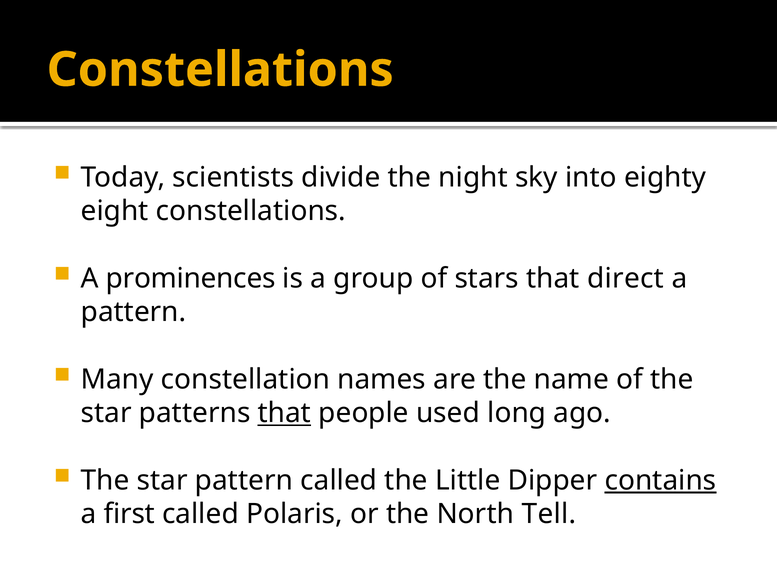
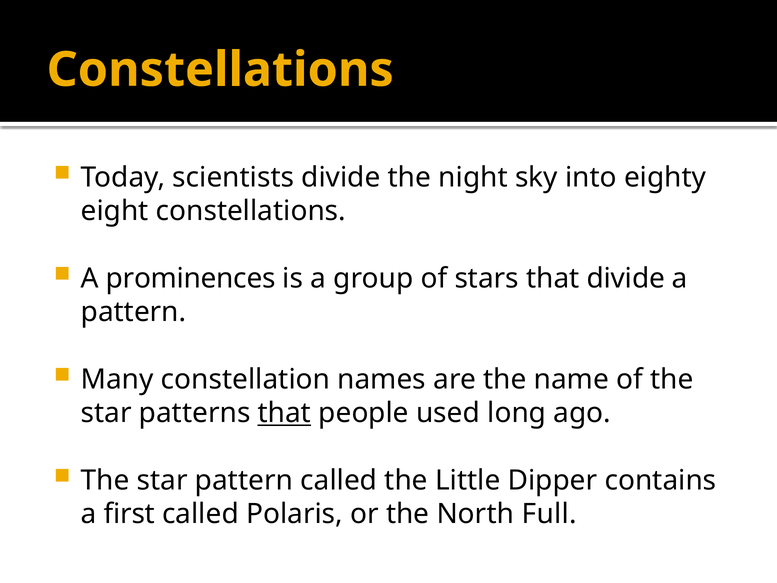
that direct: direct -> divide (626, 278)
contains underline: present -> none (661, 480)
Tell: Tell -> Full (549, 514)
